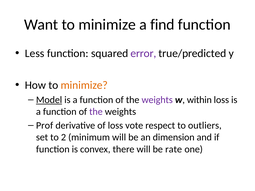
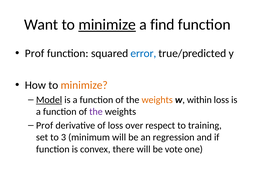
minimize underline: none -> present (107, 25)
Less: Less -> Prof (35, 54)
error colour: purple -> blue (143, 54)
weights colour: purple -> orange (157, 100)
vote: vote -> over (134, 126)
outliers: outliers -> training (205, 126)
2: 2 -> 3 (63, 138)
dimension: dimension -> regression (174, 138)
rate: rate -> vote (174, 149)
